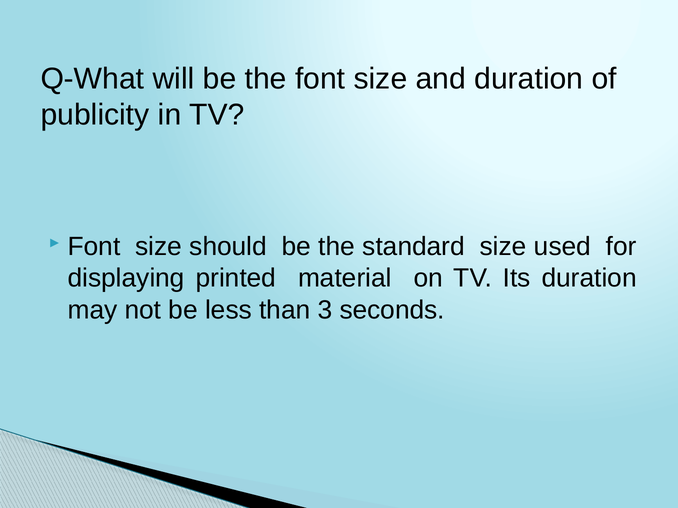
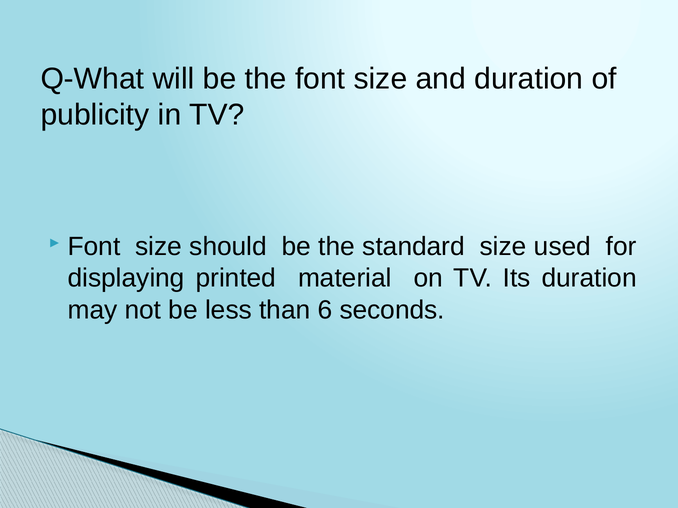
3: 3 -> 6 (325, 310)
